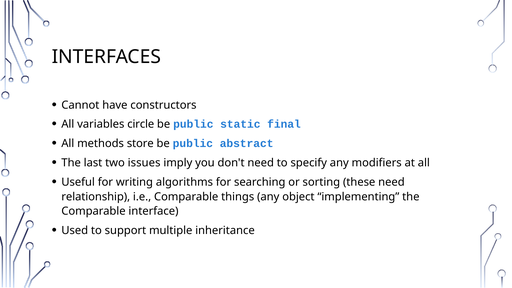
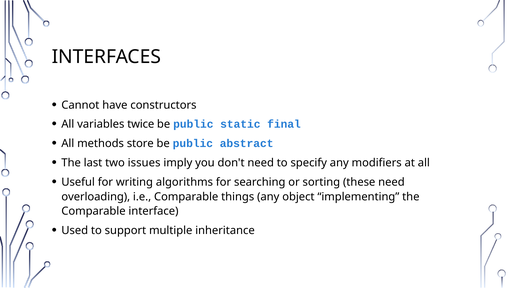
circle: circle -> twice (141, 124)
relationship: relationship -> overloading (96, 197)
